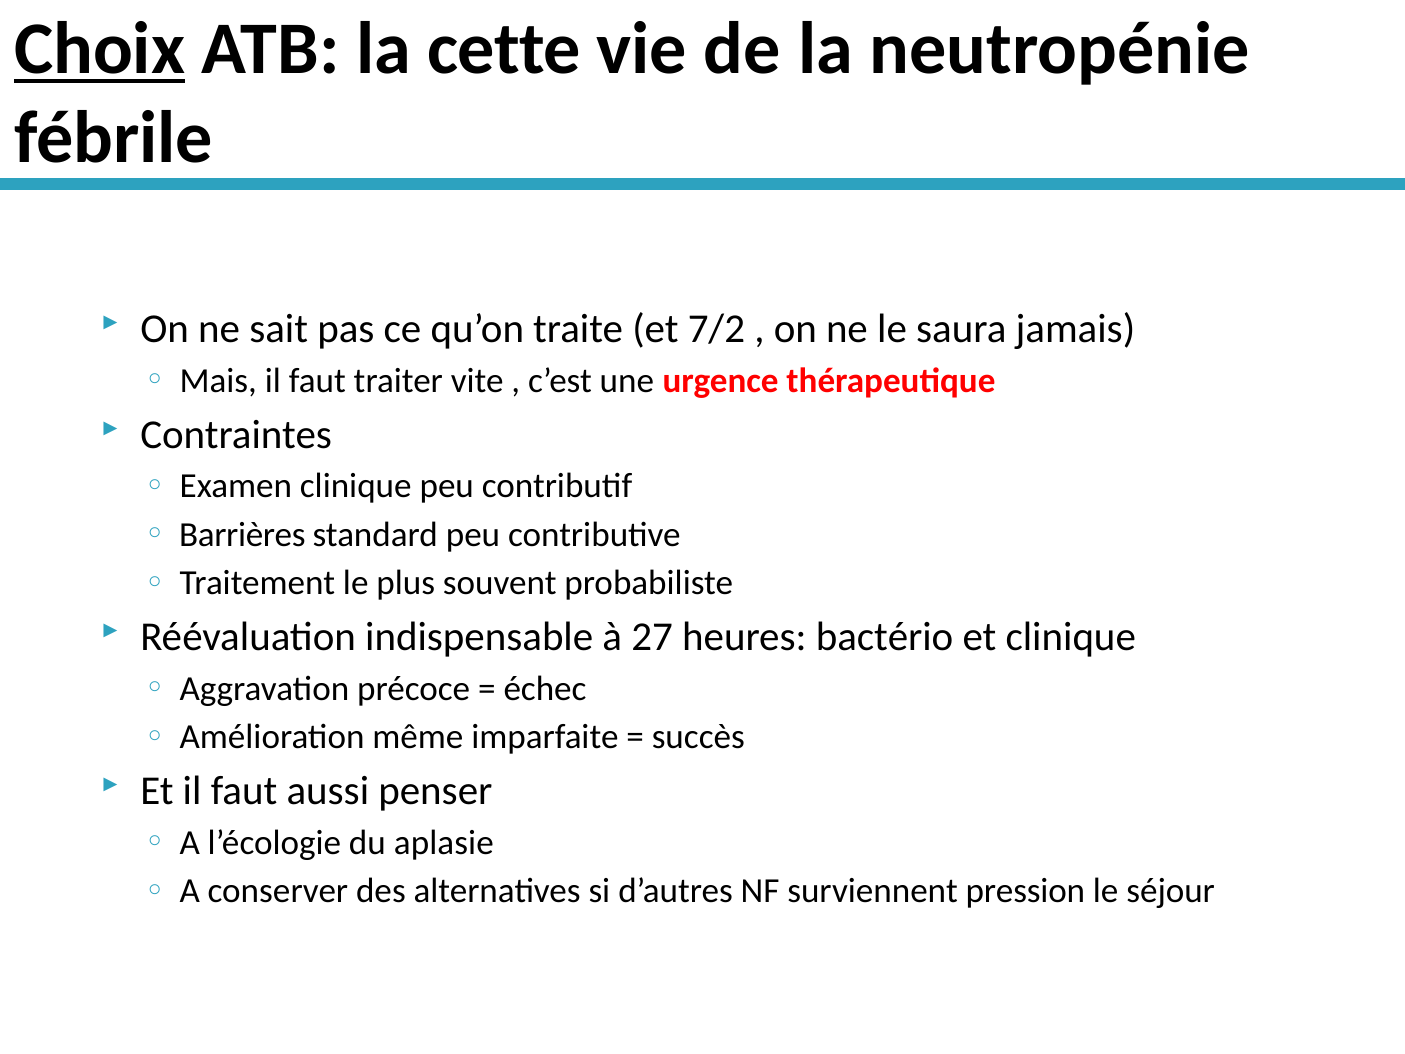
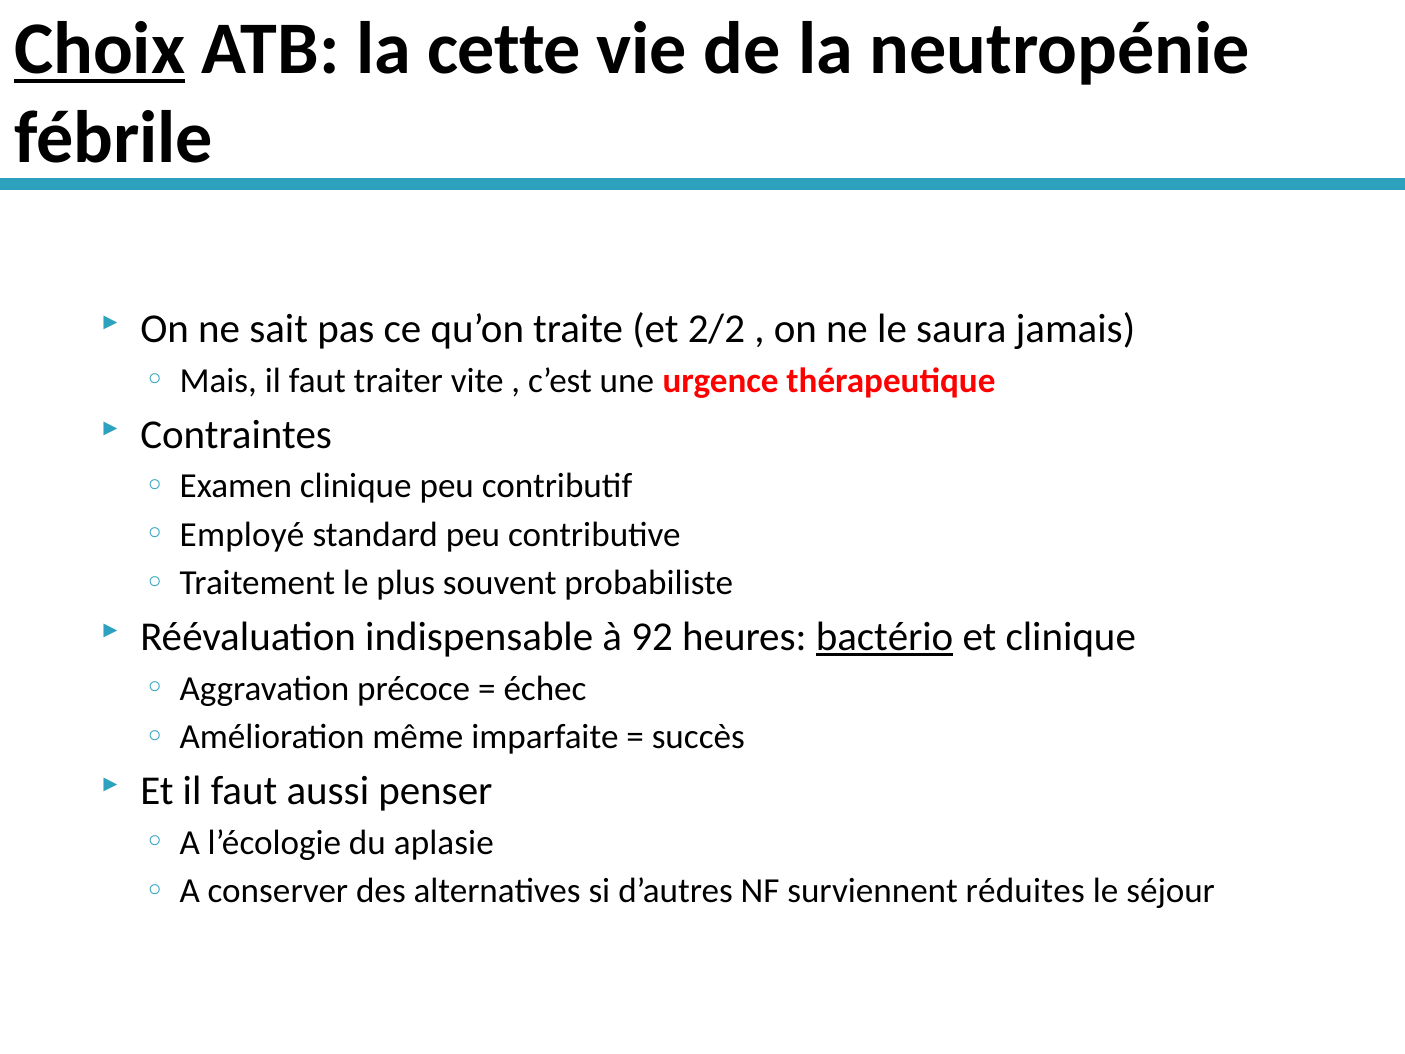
7/2: 7/2 -> 2/2 (716, 329)
Barrières: Barrières -> Employé (242, 535)
27: 27 -> 92 (652, 637)
bactério underline: none -> present (885, 637)
pression: pression -> réduites (1025, 891)
